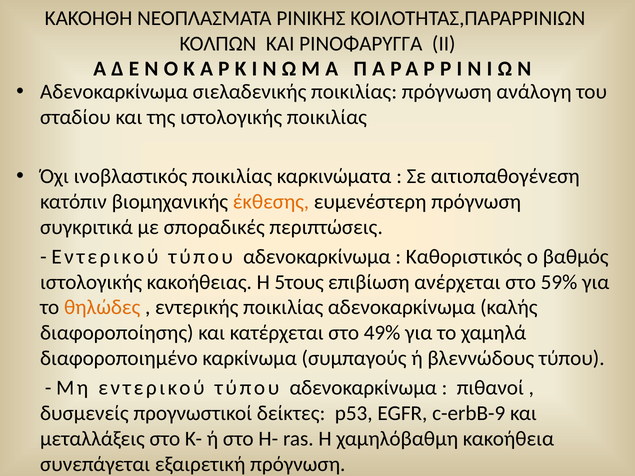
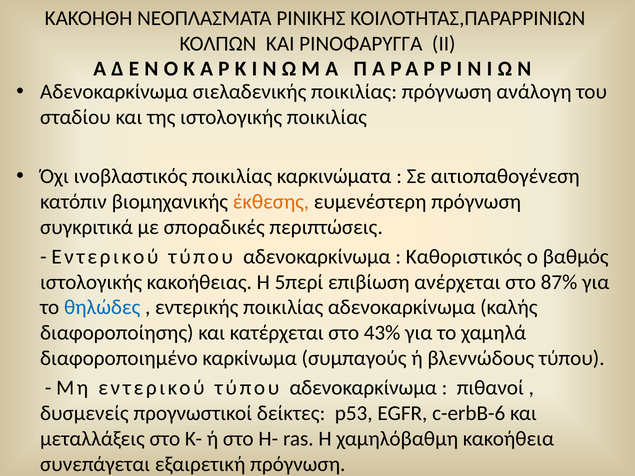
5τους: 5τους -> 5περί (299, 282)
59%: 59% -> 87% (559, 282)
θηλώδες colour: orange -> blue (102, 308)
49%: 49% -> 43% (382, 333)
c-erbB-9: c-erbB-9 -> c-erbB-6 (469, 413)
